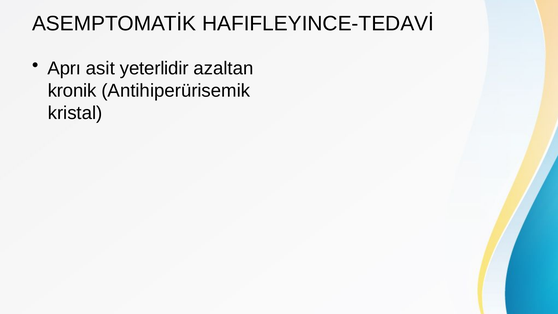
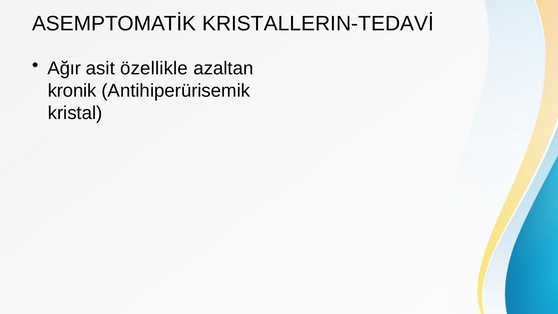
HAFIFLEYINCE-TEDAVİ: HAFIFLEYINCE-TEDAVİ -> KRISTALLERIN-TEDAVİ (318, 23)
Aprı: Aprı -> Ağır (64, 68)
yeterlidir: yeterlidir -> özellikle (154, 68)
